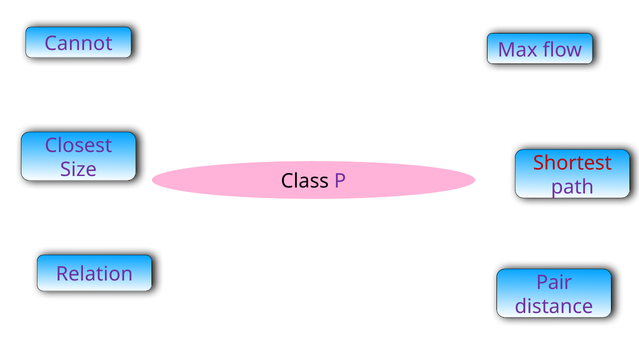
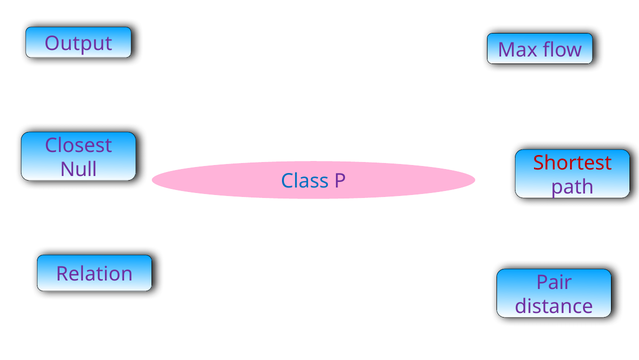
Cannot: Cannot -> Output (78, 44)
Size: Size -> Null (79, 169)
Class colour: black -> blue (305, 181)
